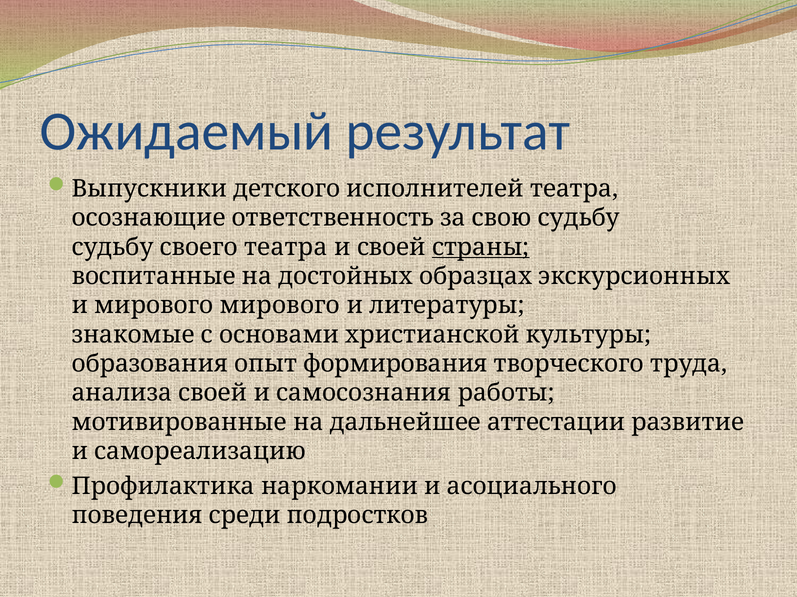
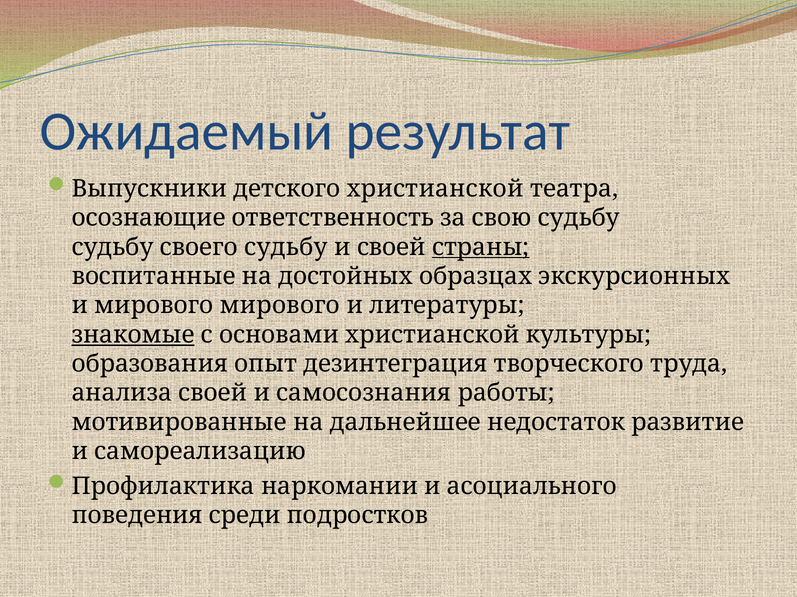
детского исполнителей: исполнителей -> христианской (435, 189)
своего театра: театра -> судьбу (286, 247)
знакомые underline: none -> present (133, 335)
формирования: формирования -> дезинтеграция (395, 364)
аттестации: аттестации -> недостаток (556, 423)
